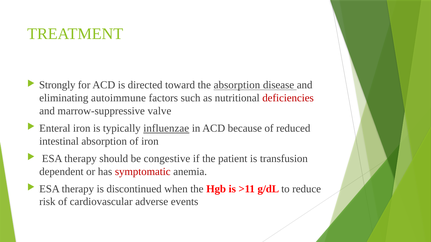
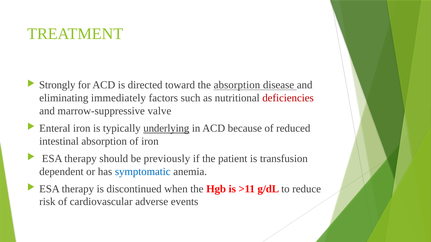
autoimmune: autoimmune -> immediately (118, 98)
influenzae: influenzae -> underlying (166, 129)
congestive: congestive -> previously (167, 159)
symptomatic colour: red -> blue (143, 172)
